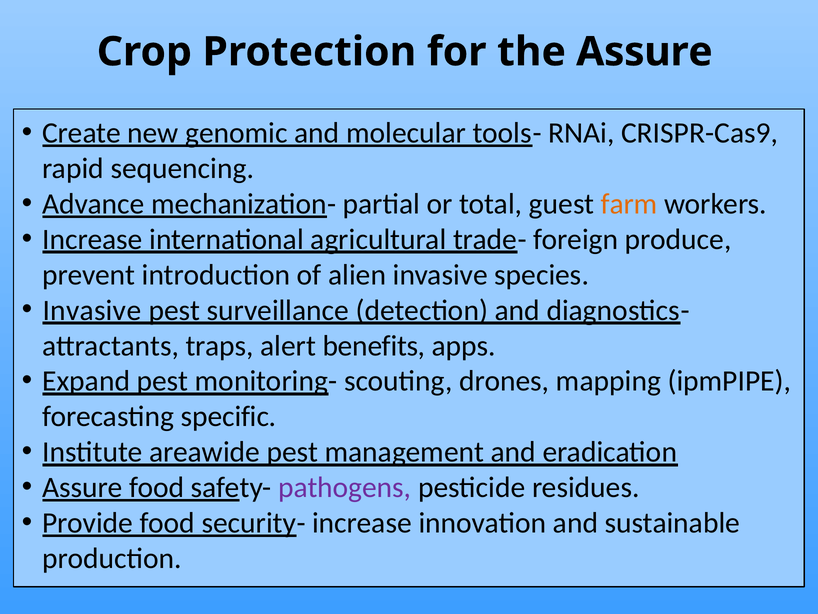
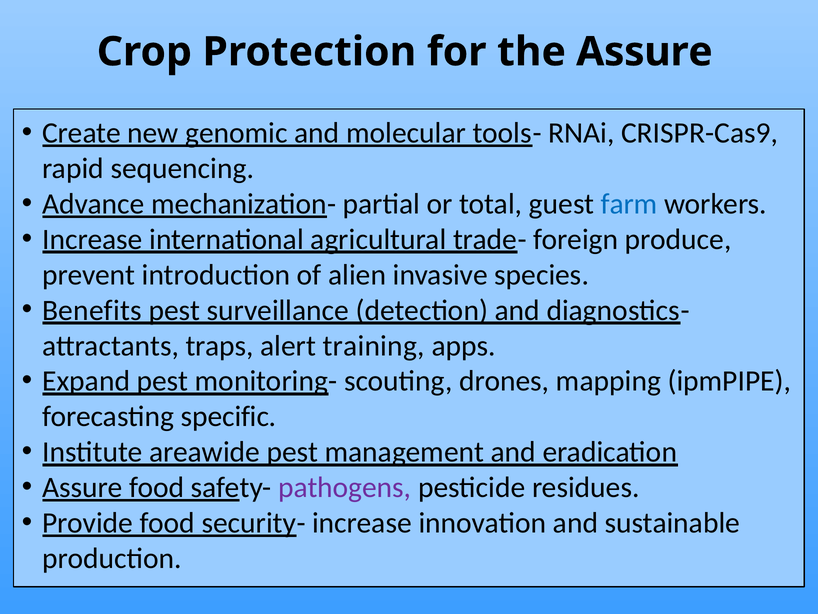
farm colour: orange -> blue (629, 204)
Invasive: Invasive -> Benefits (92, 310)
benefits: benefits -> training (374, 346)
